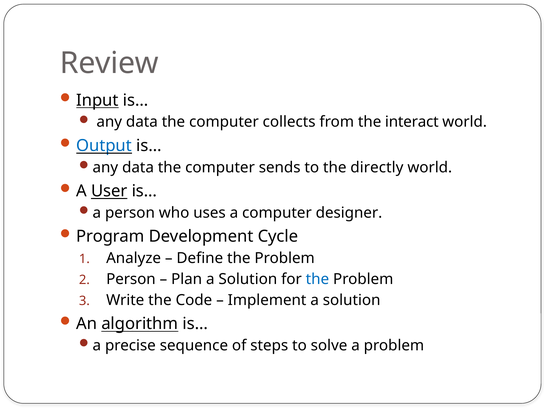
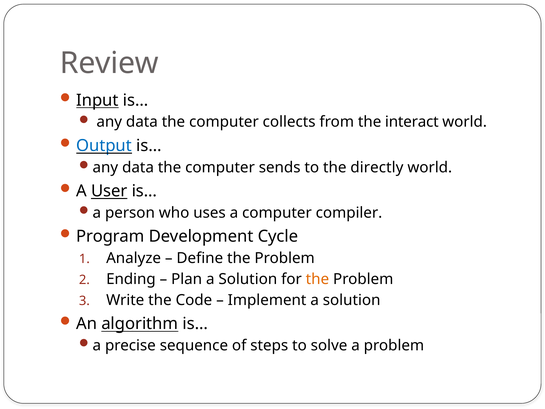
designer: designer -> compiler (349, 213)
Person: Person -> Ending (131, 279)
the colour: blue -> orange (317, 279)
